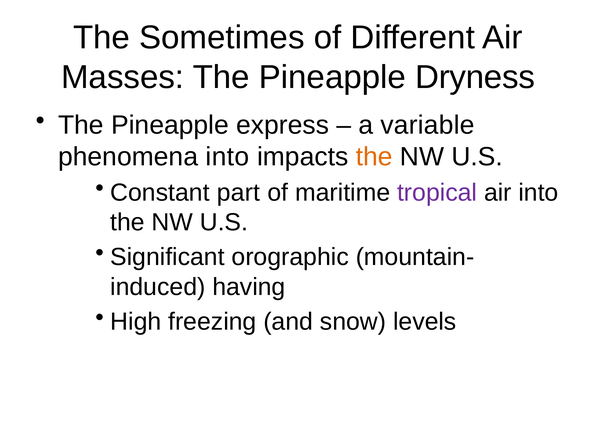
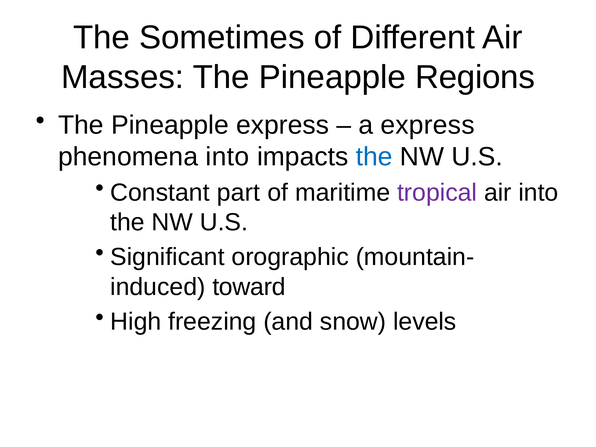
Dryness: Dryness -> Regions (475, 77)
a variable: variable -> express (428, 125)
the colour: orange -> blue (374, 157)
having: having -> toward (249, 287)
